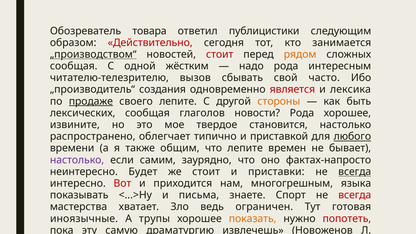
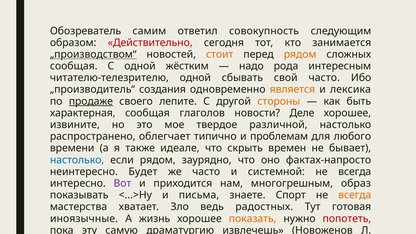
товара: товара -> самим (149, 31)
публицистики: публицистики -> совокупность (264, 31)
стоит colour: red -> orange (220, 54)
читателю-телезрителю вызов: вызов -> одной (195, 78)
является colour: red -> orange (292, 90)
лексических: лексических -> характерная (83, 113)
новости Рода: Рода -> Деле (302, 113)
становится: становится -> различной (278, 125)
приставкой: приставкой -> проблемам (279, 136)
любого underline: present -> none (352, 136)
общим: общим -> идеале (180, 148)
что лепите: лепите -> скрыть (245, 148)
настолько colour: purple -> blue (77, 160)
если самим: самим -> рядом (158, 160)
же стоит: стоит -> часто (206, 172)
приставки: приставки -> системной (276, 172)
всегда underline: present -> none (355, 172)
Вот colour: red -> purple (122, 183)
языка: языка -> образ (356, 183)
всегда colour: red -> orange (355, 195)
ограничен: ограничен -> радостных (264, 207)
трупы: трупы -> жизнь (155, 219)
